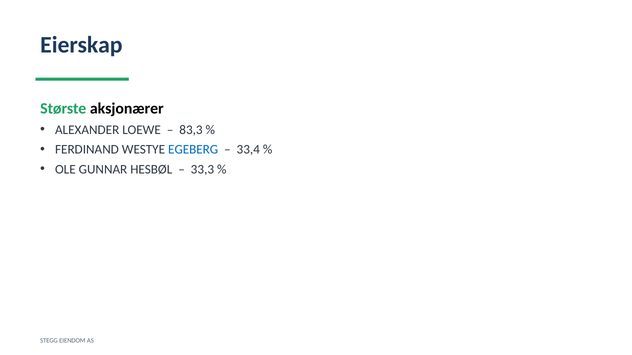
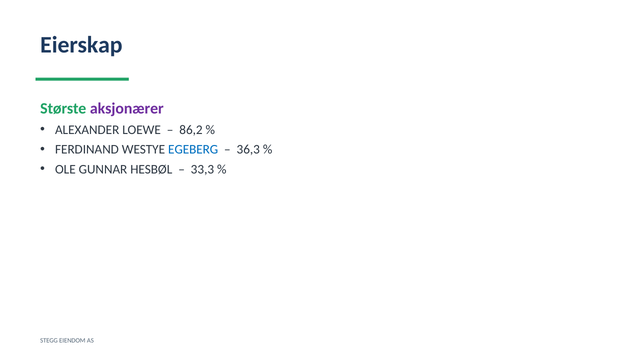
aksjonærer colour: black -> purple (127, 109)
83,3: 83,3 -> 86,2 (191, 130)
33,4: 33,4 -> 36,3 (248, 150)
